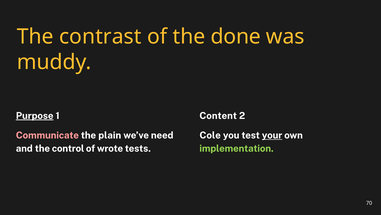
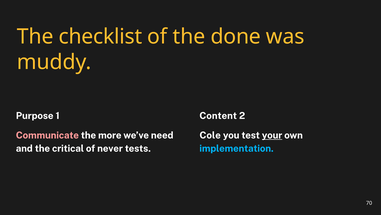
contrast: contrast -> checklist (100, 37)
Purpose underline: present -> none (35, 115)
plain: plain -> more (110, 135)
control: control -> critical (68, 148)
wrote: wrote -> never (110, 148)
implementation colour: light green -> light blue (236, 148)
